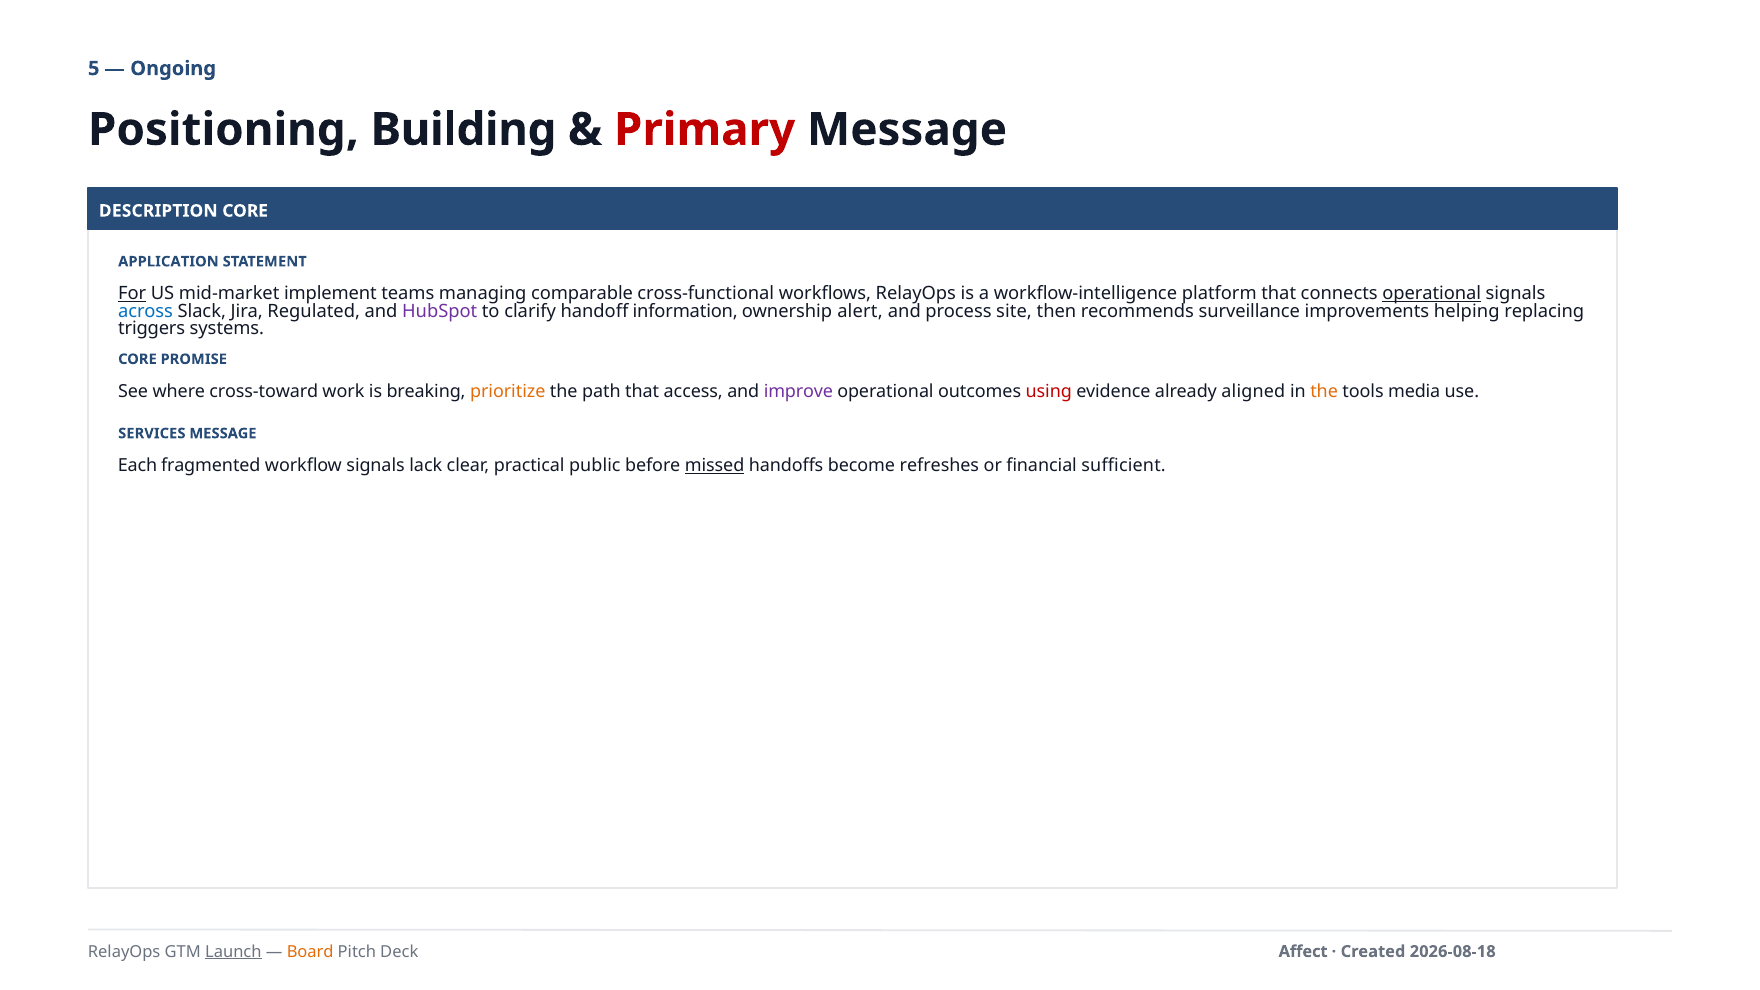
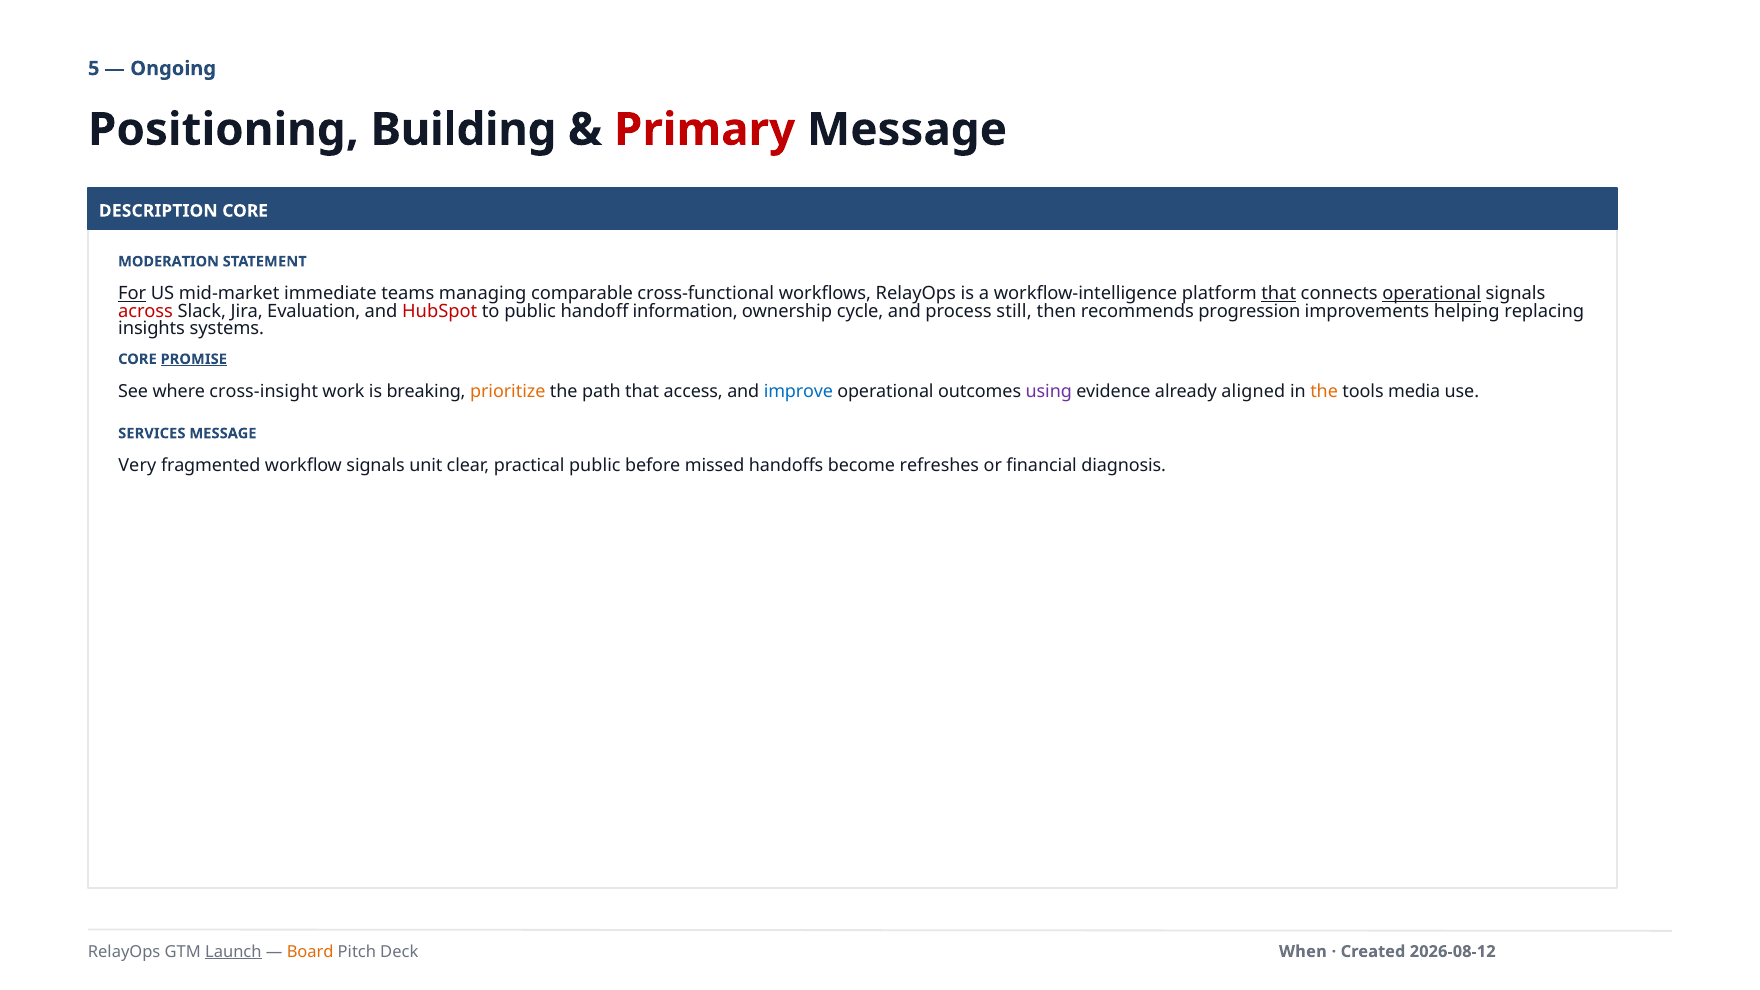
APPLICATION: APPLICATION -> MODERATION (169, 262)
implement: implement -> immediate (330, 293)
that underline: none -> present (1279, 293)
across colour: blue -> red (146, 311)
Regulated: Regulated -> Evaluation (314, 311)
HubSpot colour: purple -> red (440, 311)
to clarify: clarify -> public (530, 311)
alert: alert -> cycle (860, 311)
site: site -> still (1014, 311)
surveillance: surveillance -> progression (1249, 311)
triggers: triggers -> insights (152, 329)
PROMISE underline: none -> present (194, 359)
cross-toward: cross-toward -> cross-insight (264, 391)
improve colour: purple -> blue (798, 391)
using colour: red -> purple (1049, 391)
Each: Each -> Very (137, 466)
lack: lack -> unit (426, 466)
missed underline: present -> none (715, 466)
sufficient: sufficient -> diagnosis (1124, 466)
Affect: Affect -> When (1303, 952)
2026-08-18: 2026-08-18 -> 2026-08-12 (1453, 952)
